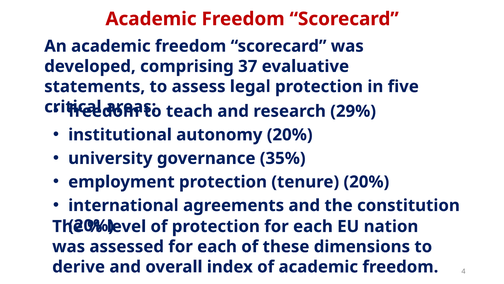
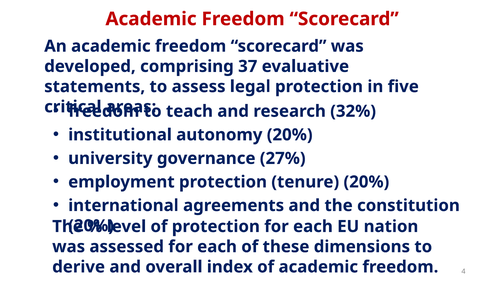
29%: 29% -> 32% (353, 111)
35%: 35% -> 27% (283, 158)
